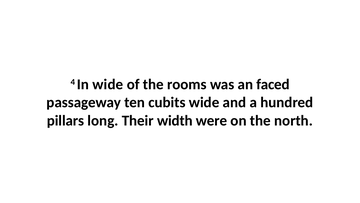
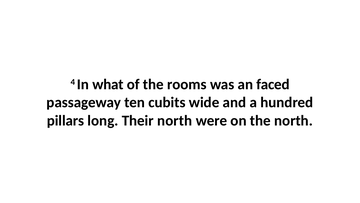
In wide: wide -> what (108, 84)
Their width: width -> north (175, 120)
